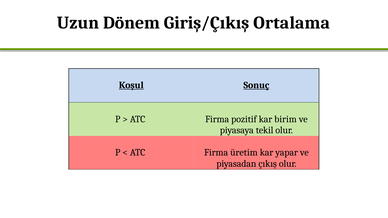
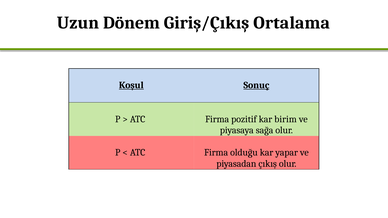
tekil: tekil -> sağa (265, 130)
üretim: üretim -> olduğu (244, 153)
